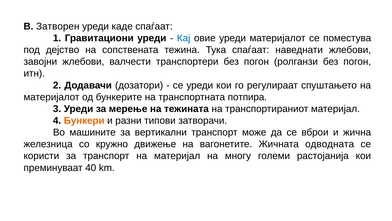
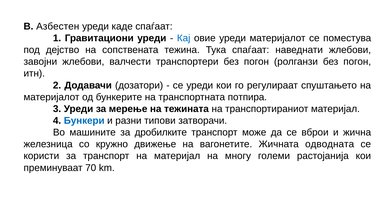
Затворен: Затворен -> Азбестен (58, 26)
Бункери colour: orange -> blue (84, 120)
вертикални: вертикални -> дробилките (161, 132)
40: 40 -> 70 (91, 167)
